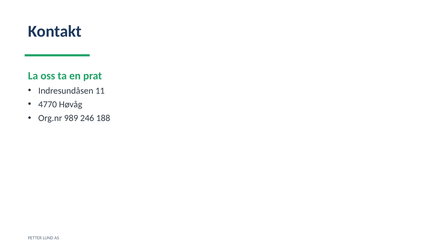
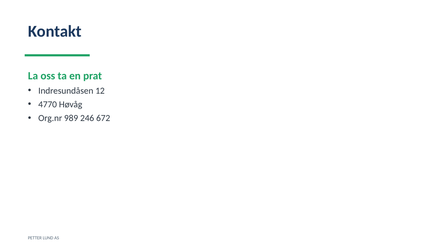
11: 11 -> 12 (100, 90)
188: 188 -> 672 (103, 118)
